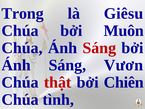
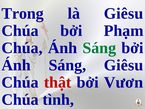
Muôn: Muôn -> Phạm (124, 31)
Sáng colour: red -> green (99, 48)
Sáng Vươn: Vươn -> Giêsu (124, 65)
Chiên: Chiên -> Vươn (124, 82)
